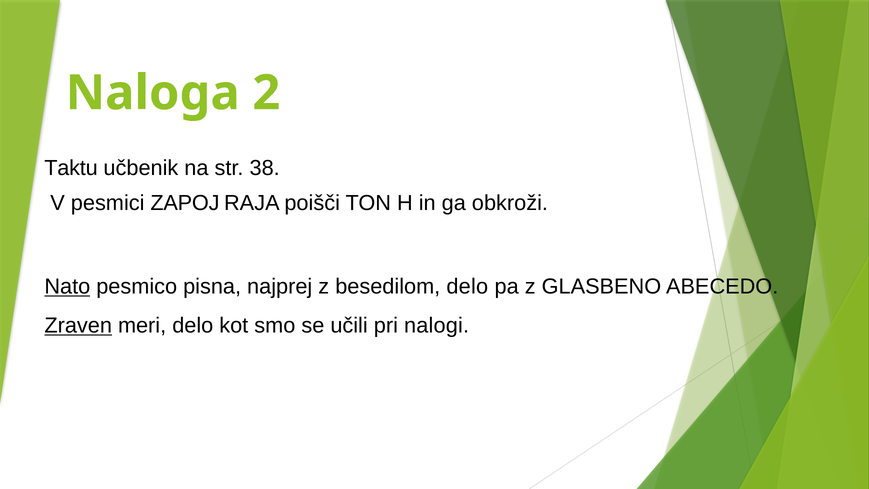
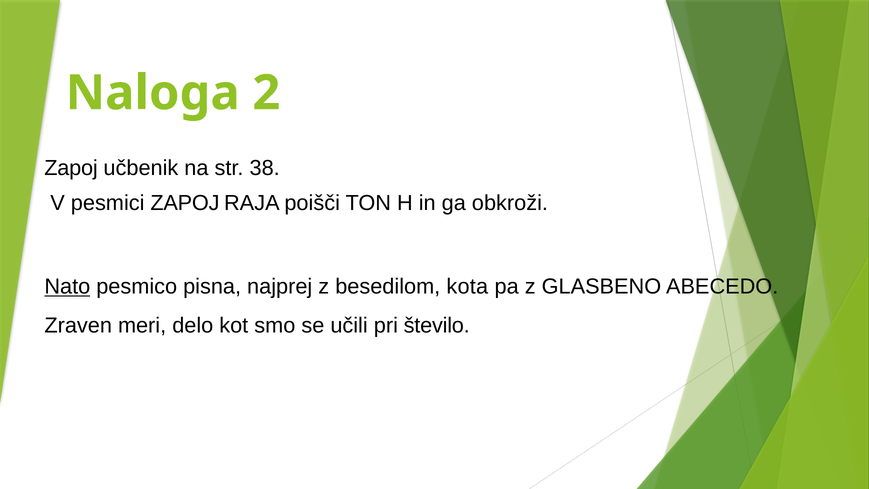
Taktu: Taktu -> Zapoj (71, 168)
besedilom delo: delo -> kota (467, 286)
Zraven underline: present -> none (78, 326)
nalogi: nalogi -> število (437, 326)
